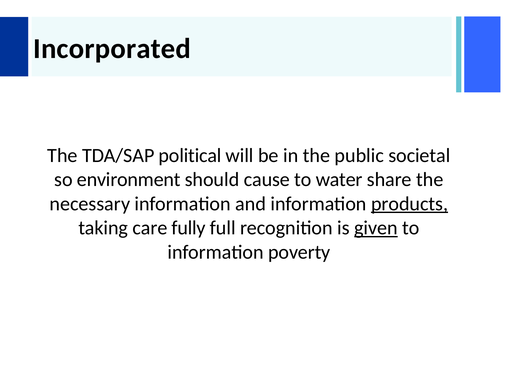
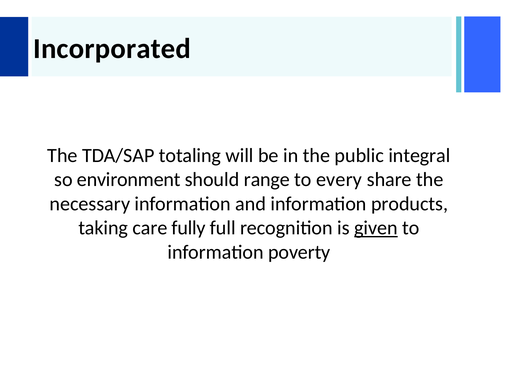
political: political -> totaling (190, 155)
societal: societal -> integral (419, 155)
cause: cause -> range (267, 179)
water: water -> every (339, 179)
products underline: present -> none (410, 204)
